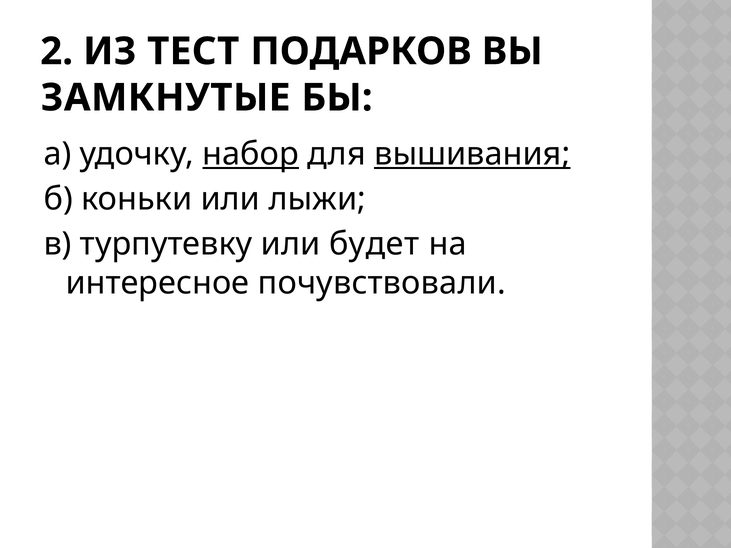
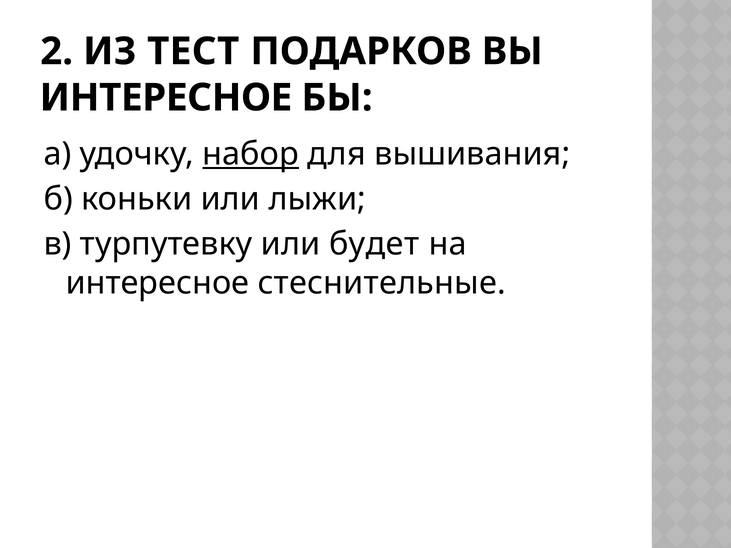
ЗАМКНУТЫЕ: ЗАМКНУТЫЕ -> ИНТЕРЕСНОЕ (166, 98)
вышивания underline: present -> none (472, 154)
почувствовали: почувствовали -> стеснительные (382, 283)
